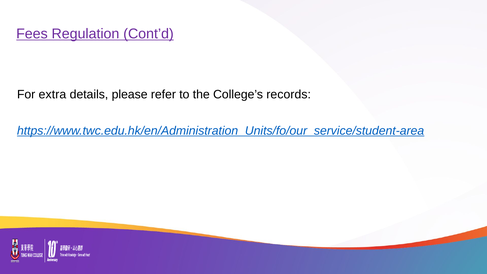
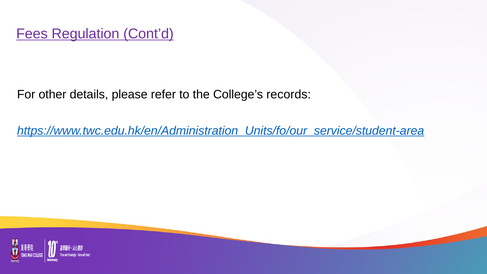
extra: extra -> other (52, 94)
